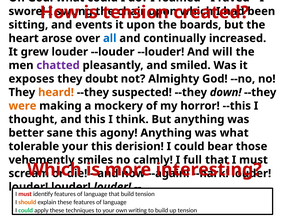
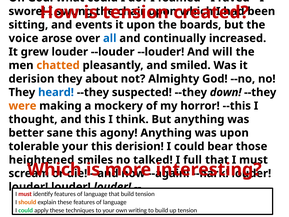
heart: heart -> voice (24, 38)
chatted colour: purple -> orange (58, 65)
exposes: exposes -> derision (31, 79)
doubt: doubt -> about (102, 79)
heard colour: orange -> blue (56, 92)
was what: what -> upon (234, 133)
vehemently: vehemently -> heightened (42, 160)
calmly: calmly -> talked (153, 160)
